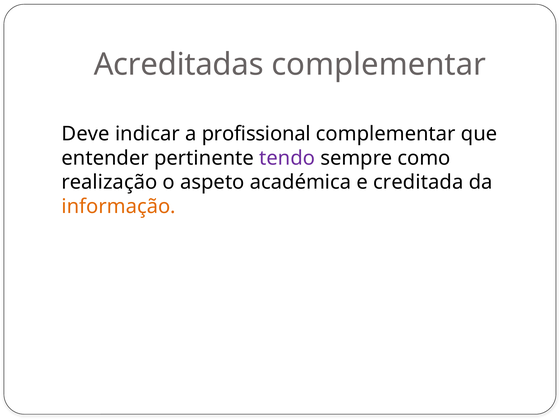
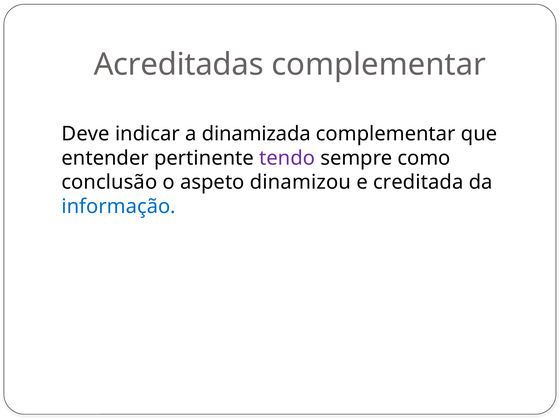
profissional: profissional -> dinamizada (256, 134)
realização: realização -> conclusão (109, 182)
académica: académica -> dinamizou (300, 182)
informação colour: orange -> blue (119, 207)
